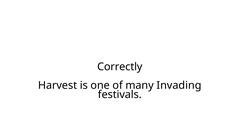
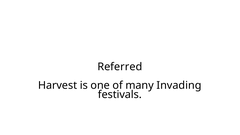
Correctly: Correctly -> Referred (120, 67)
